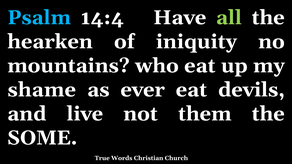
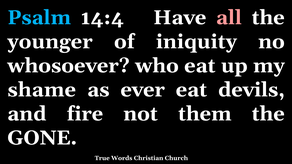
all colour: light green -> pink (229, 18)
hearken: hearken -> younger (50, 42)
mountains: mountains -> whosoever (69, 66)
live: live -> fire (85, 114)
SOME: SOME -> GONE (42, 138)
